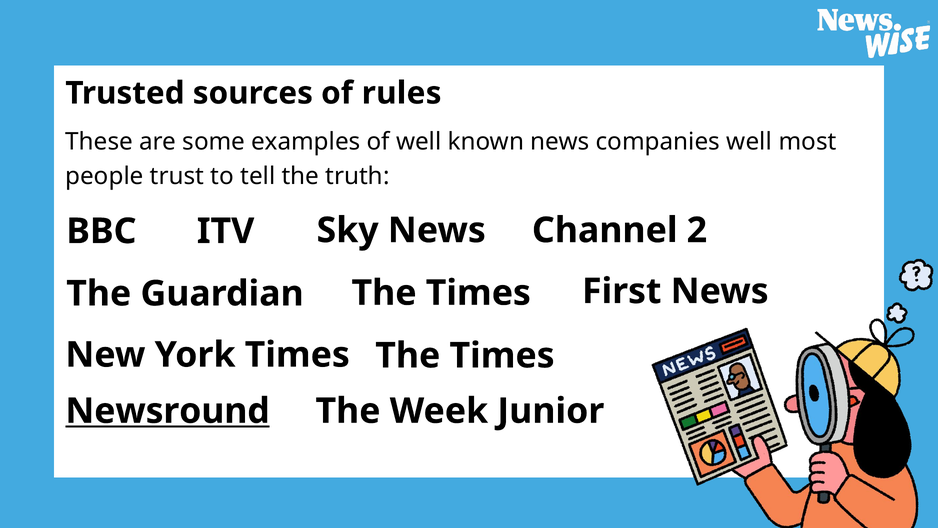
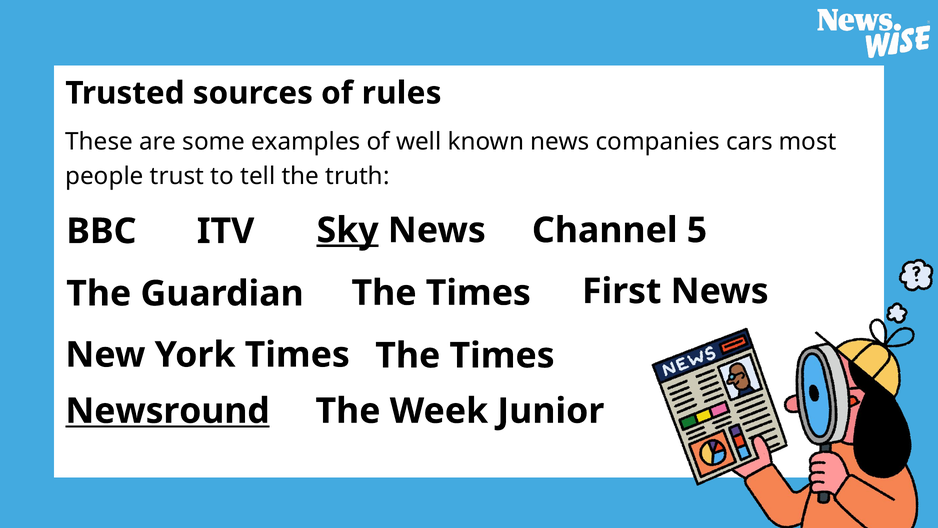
companies well: well -> cars (749, 142)
Sky underline: none -> present (348, 230)
2: 2 -> 5 (697, 230)
